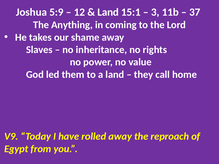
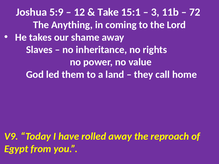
Land: Land -> Take (108, 12)
37: 37 -> 72 (195, 12)
